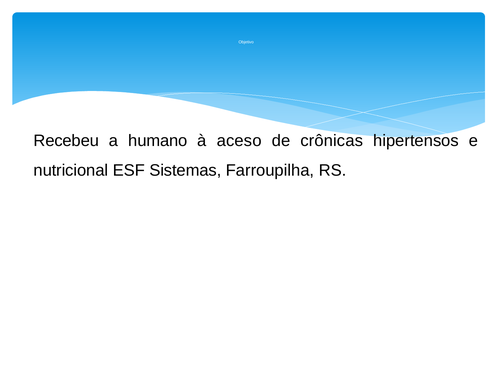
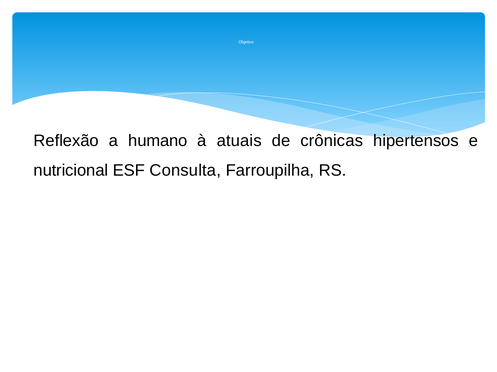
Recebeu: Recebeu -> Reﬂexão (66, 141)
aceso: aceso -> atuais (239, 141)
Sistemas: Sistemas -> Consulta (185, 171)
